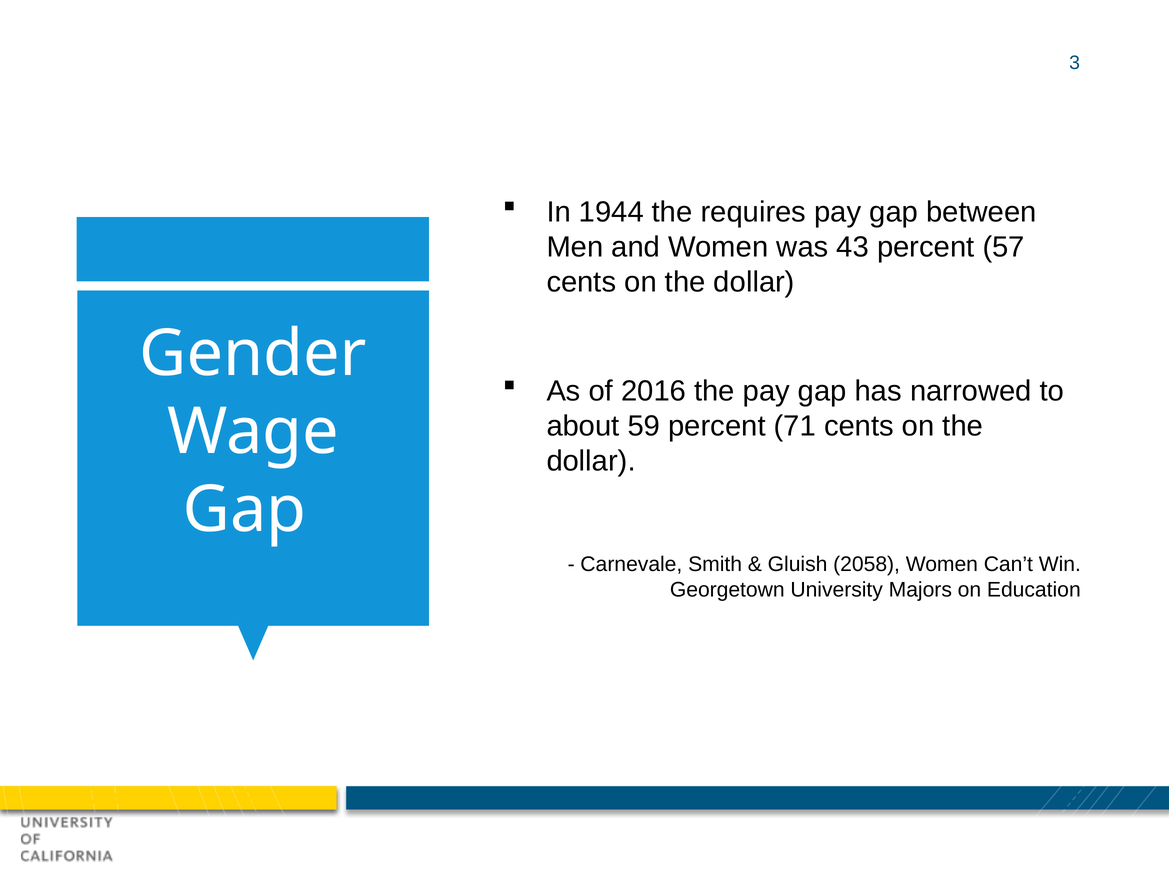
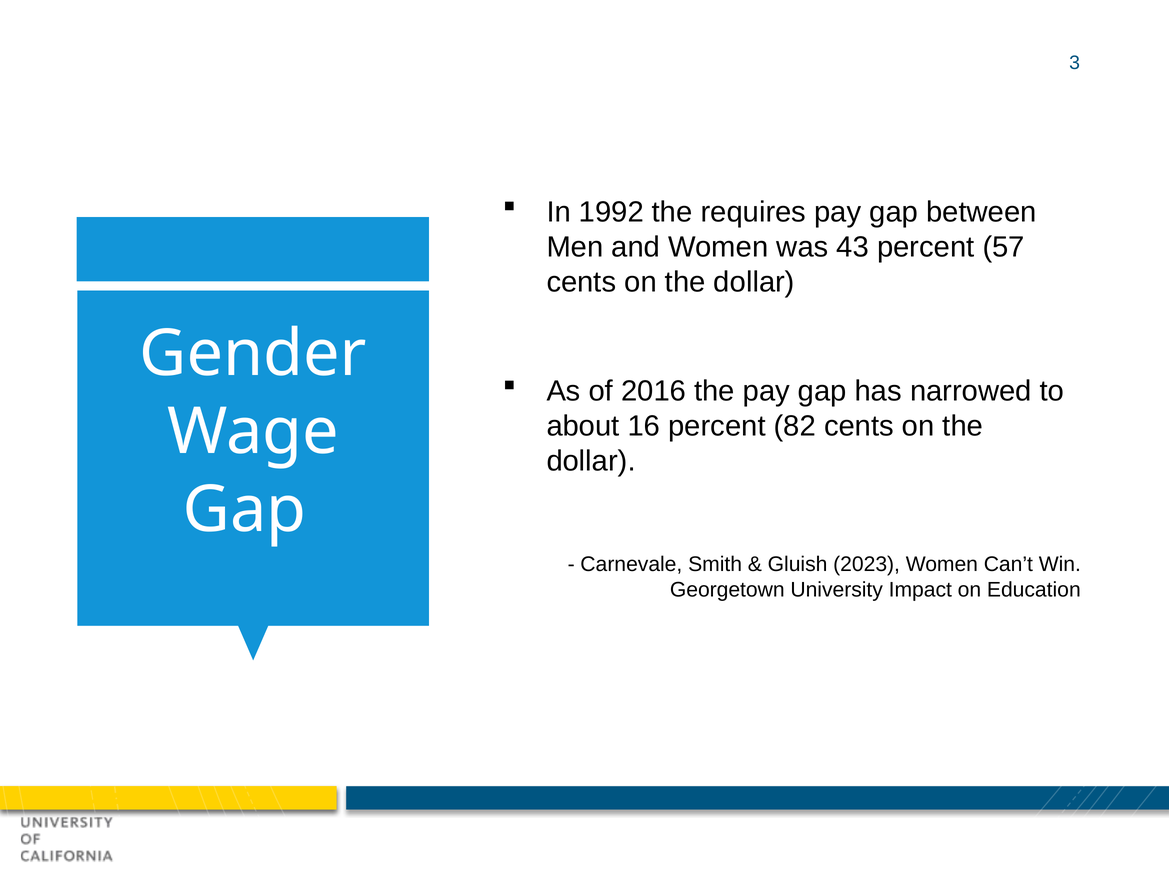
1944: 1944 -> 1992 (611, 212)
59: 59 -> 16 (644, 426)
71: 71 -> 82 (795, 426)
2058: 2058 -> 2023 (867, 565)
Majors: Majors -> Impact (920, 590)
